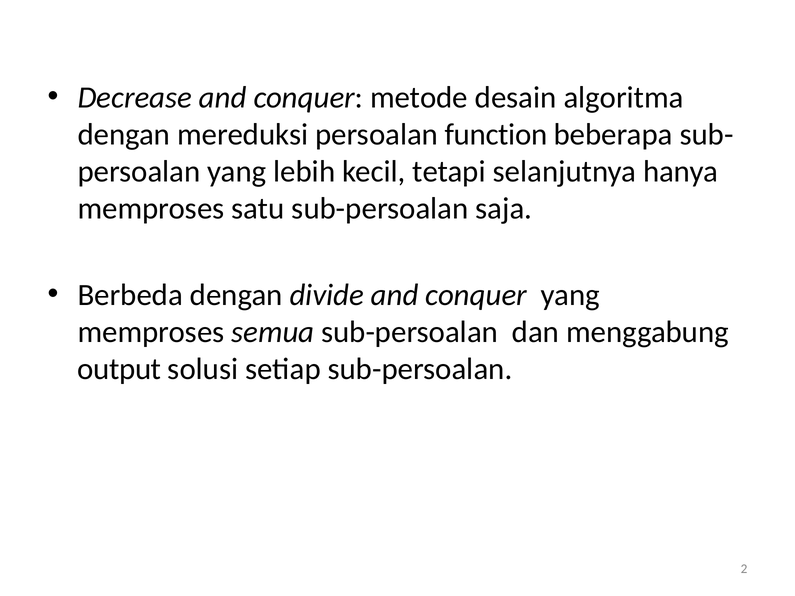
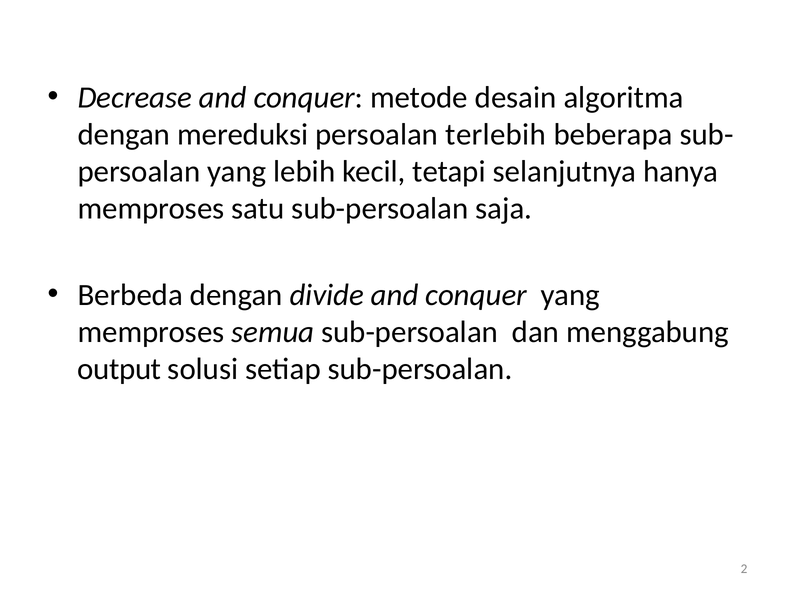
function: function -> terlebih (496, 135)
